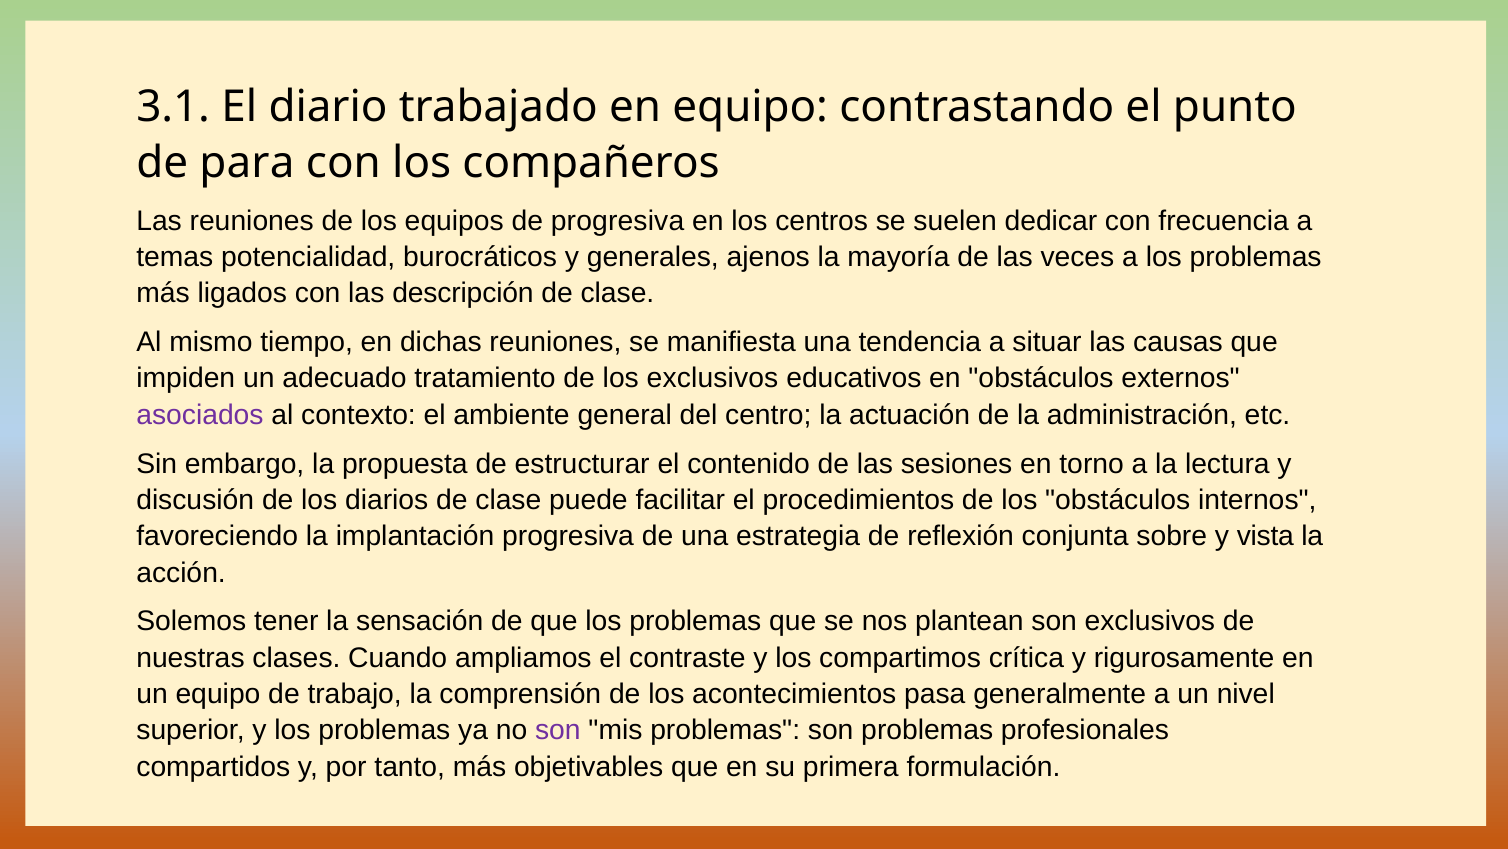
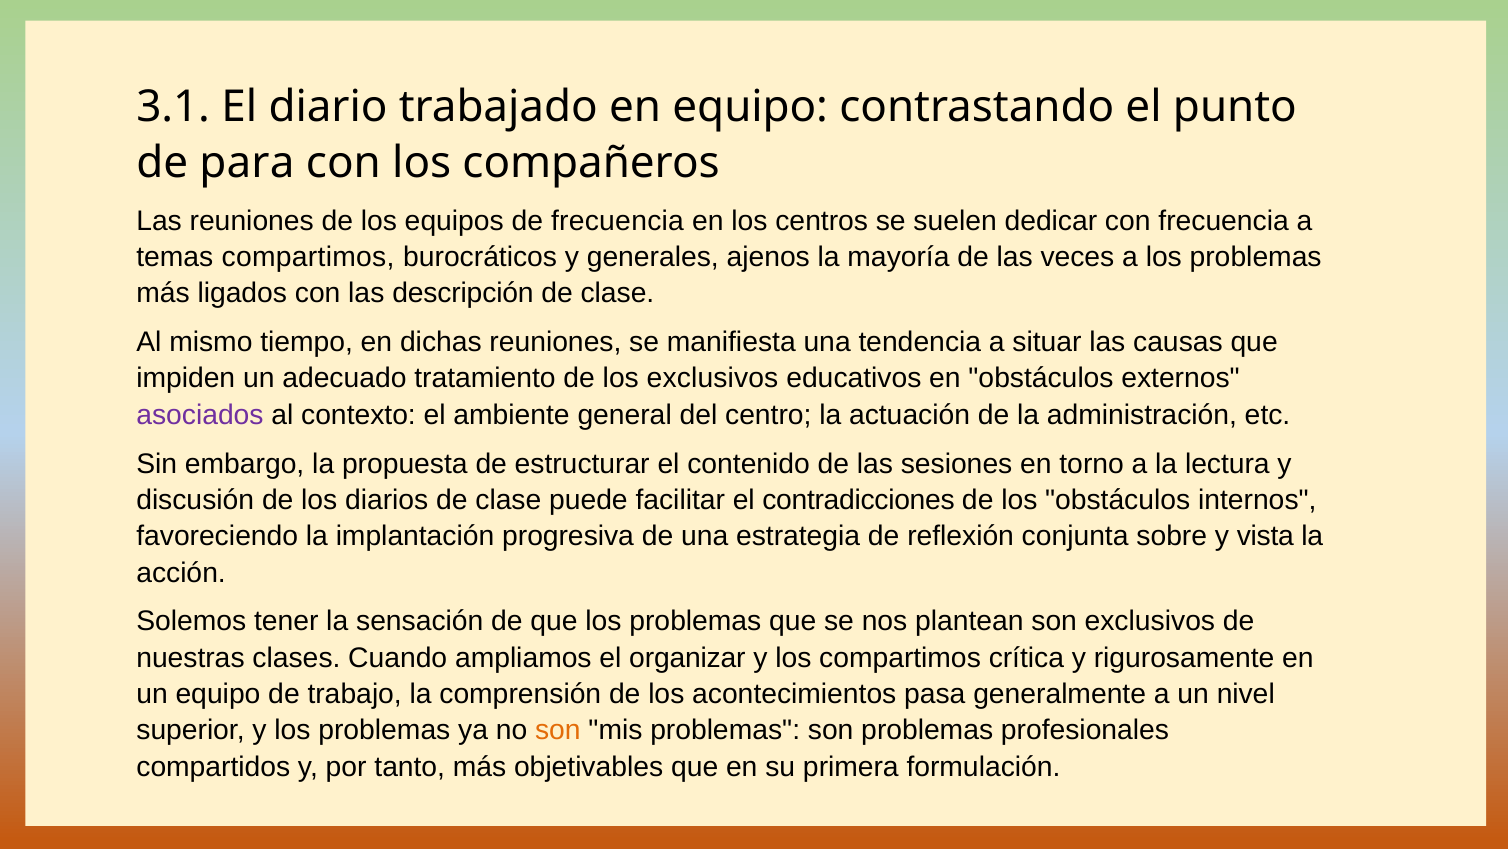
de progresiva: progresiva -> frecuencia (617, 220)
temas potencialidad: potencialidad -> compartimos (308, 257)
procedimientos: procedimientos -> contradicciones (859, 500)
contraste: contraste -> organizar (687, 657)
son colour: purple -> orange (558, 730)
